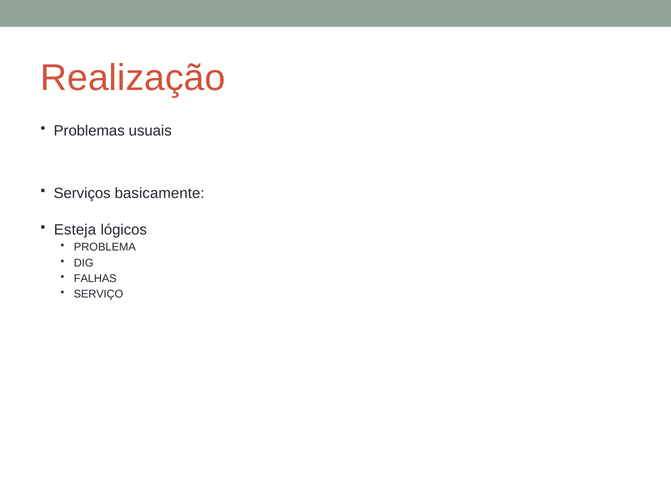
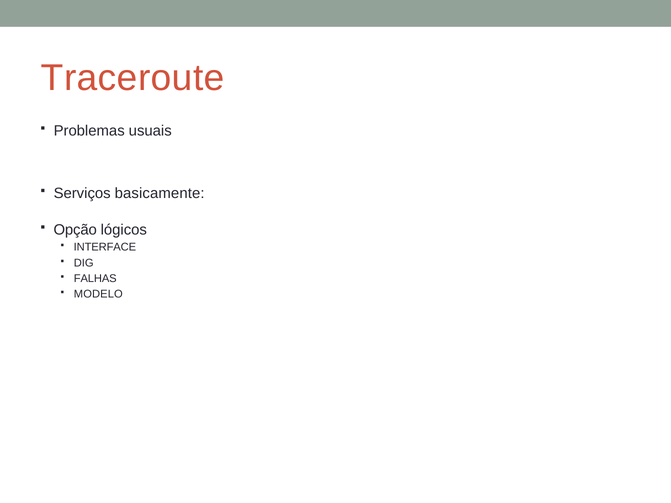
Realização: Realização -> Traceroute (133, 78)
Esteja: Esteja -> Opção (75, 230)
PROBLEMA: PROBLEMA -> INTERFACE (105, 247)
SERVIÇO: SERVIÇO -> MODELO (98, 294)
